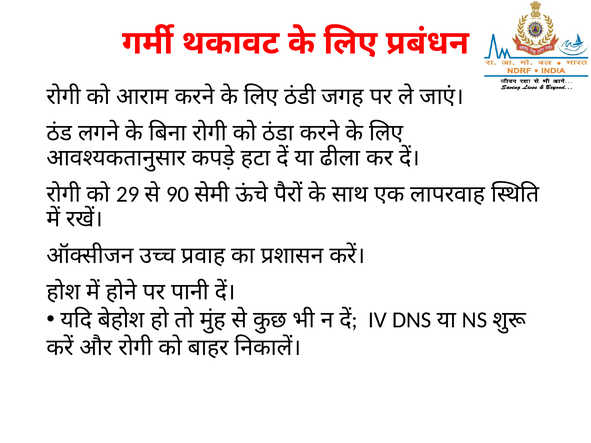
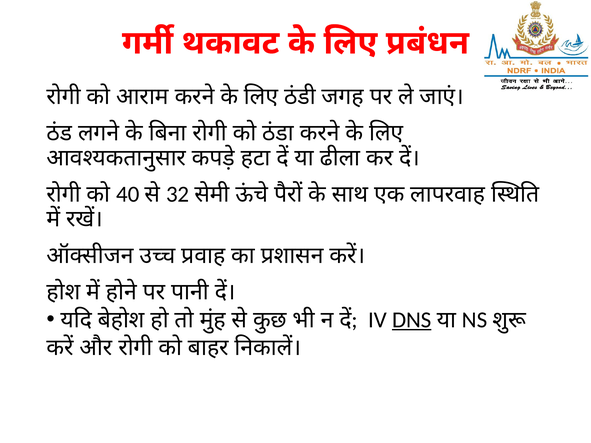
29: 29 -> 40 (128, 194)
90: 90 -> 32 (178, 194)
DNS underline: none -> present (412, 320)
